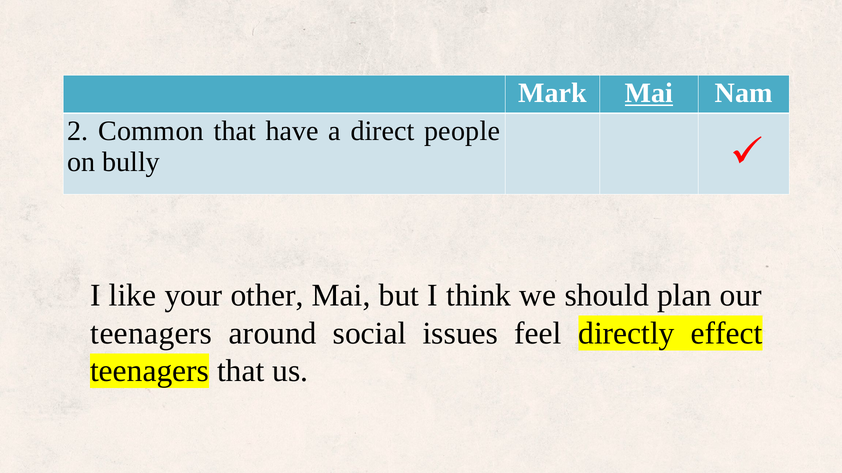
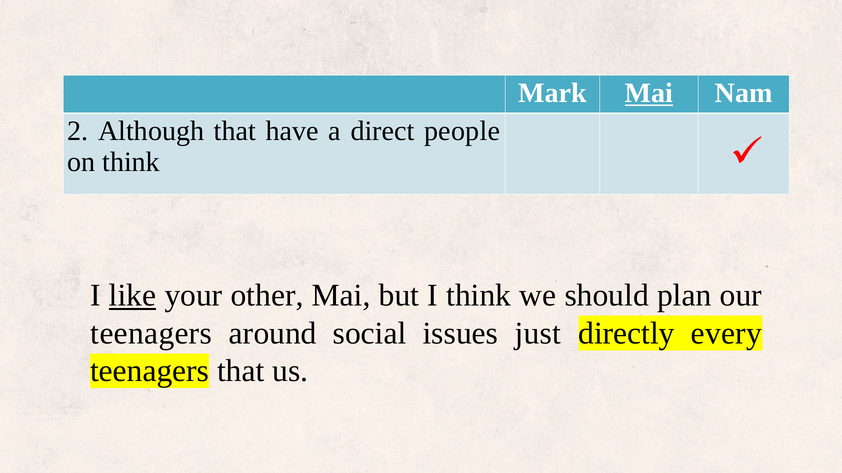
Common: Common -> Although (151, 131)
on bully: bully -> think (131, 162)
like underline: none -> present (133, 296)
feel: feel -> just (538, 334)
effect: effect -> every (726, 334)
